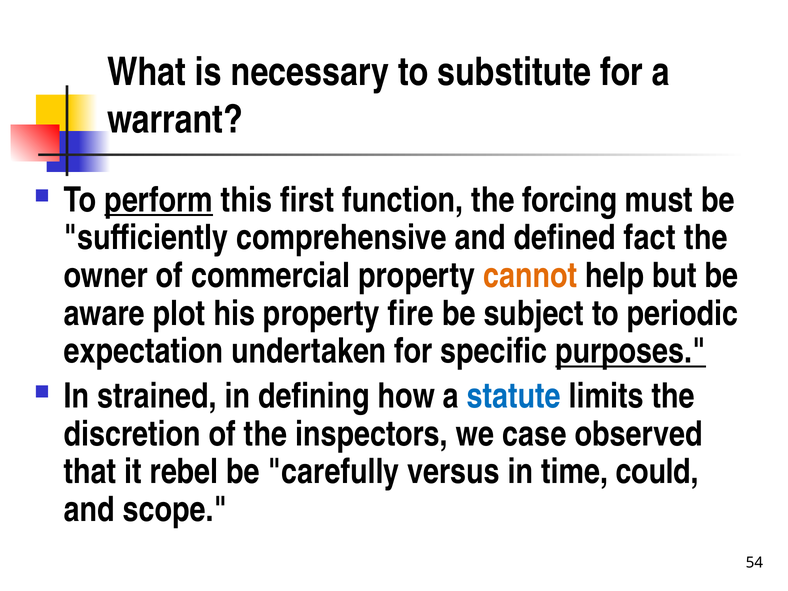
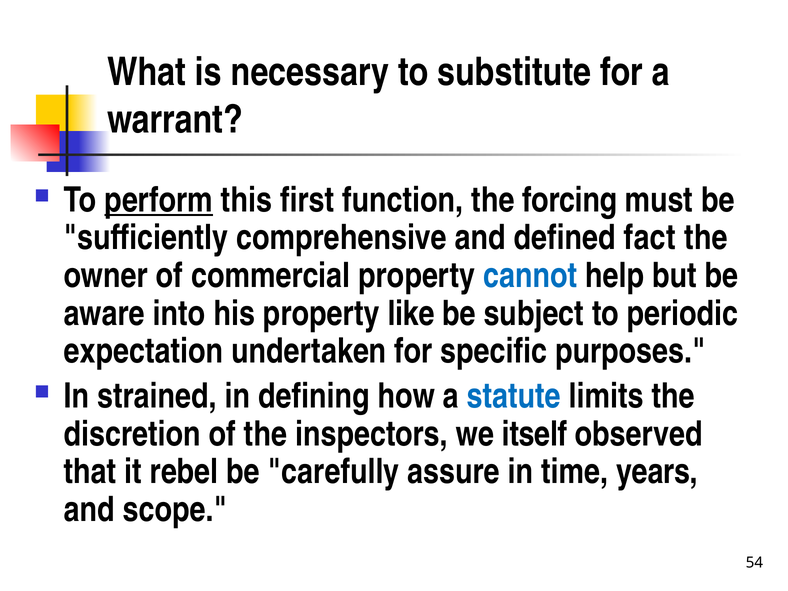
cannot colour: orange -> blue (530, 276)
plot: plot -> into (179, 314)
fire: fire -> like (411, 314)
purposes underline: present -> none (631, 351)
case: case -> itself (535, 434)
versus: versus -> assure (454, 472)
could: could -> years (657, 472)
